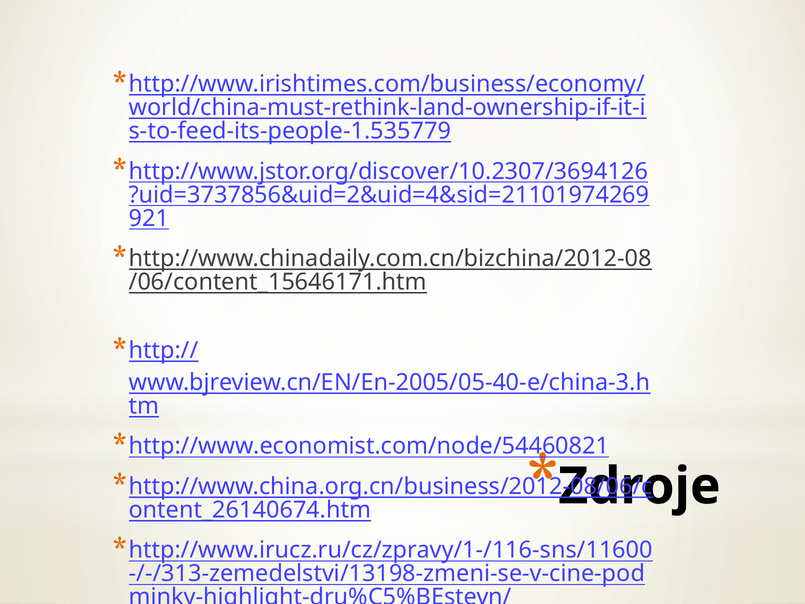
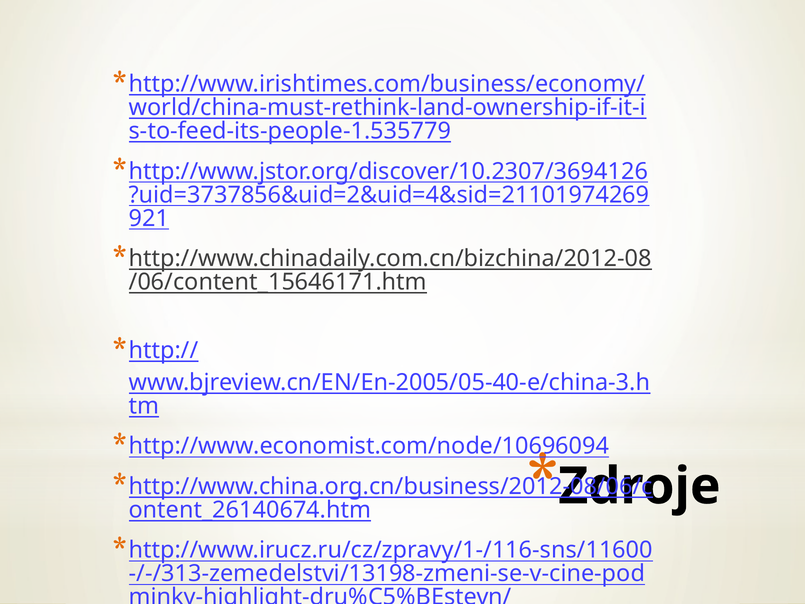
http://www.economist.com/node/54460821: http://www.economist.com/node/54460821 -> http://www.economist.com/node/10696094 (369, 446)
